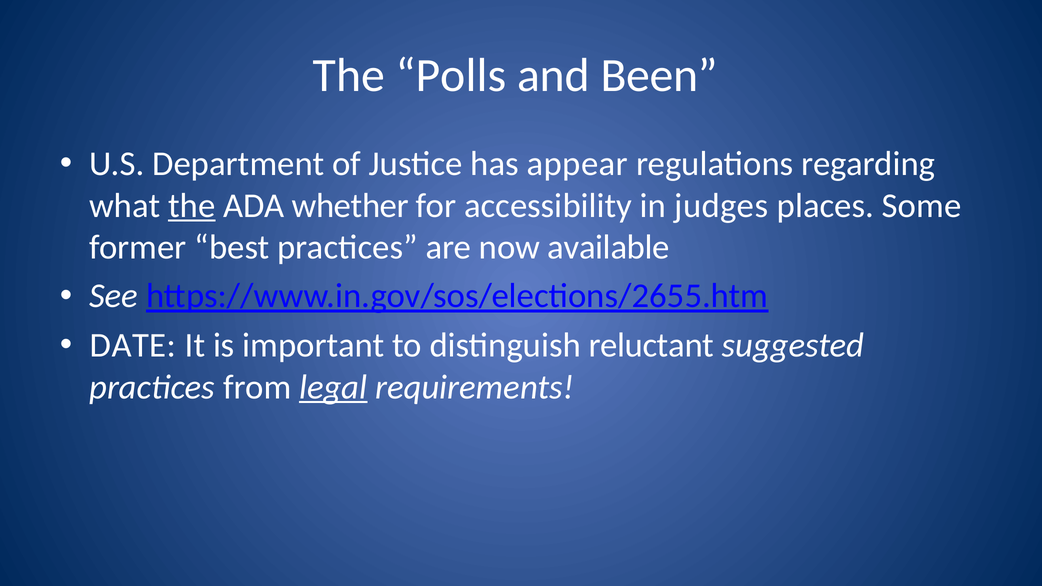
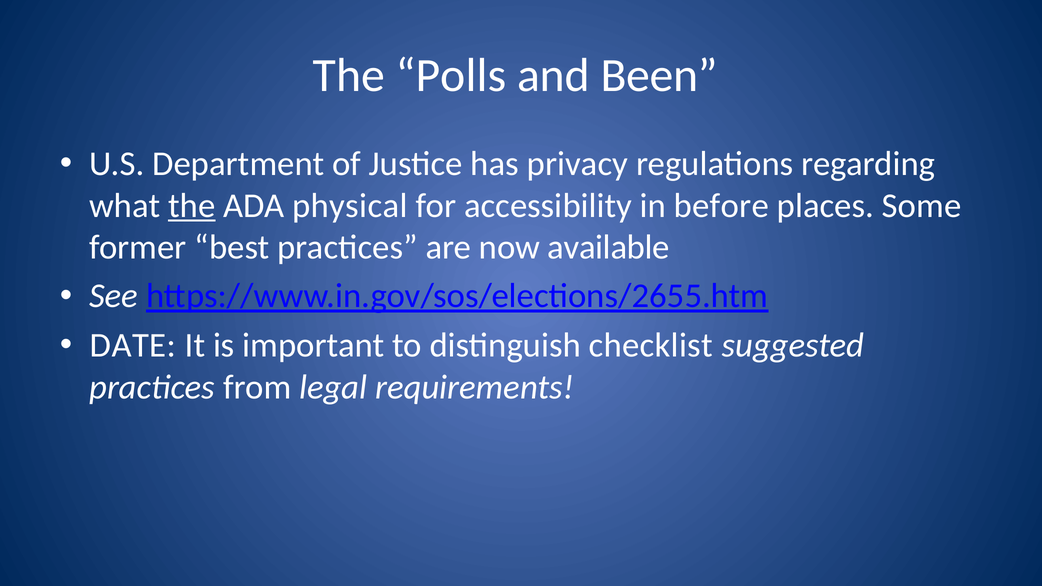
appear: appear -> privacy (577, 164)
whether: whether -> physical (350, 206)
judges: judges -> before (721, 206)
reluctant: reluctant -> checklist (651, 346)
legal underline: present -> none (333, 387)
